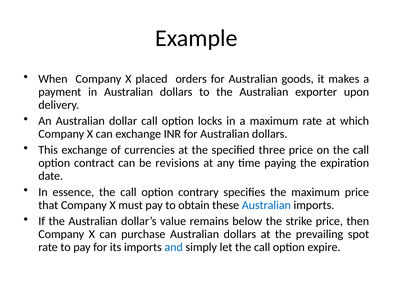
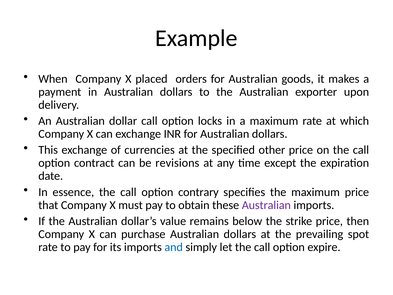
three: three -> other (272, 150)
paying: paying -> except (280, 163)
Australian colour: blue -> purple (266, 205)
